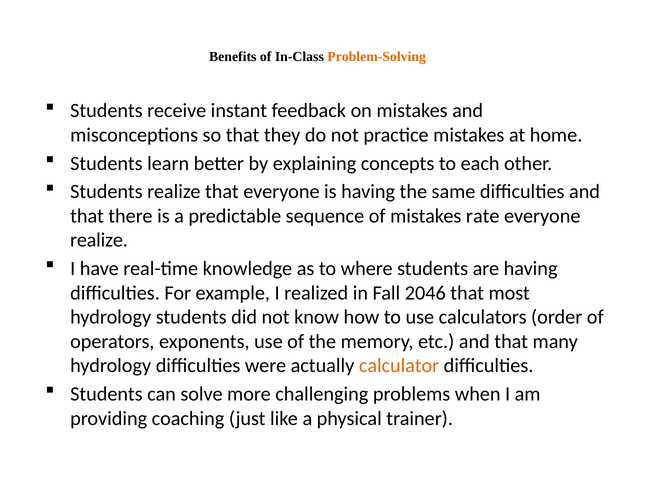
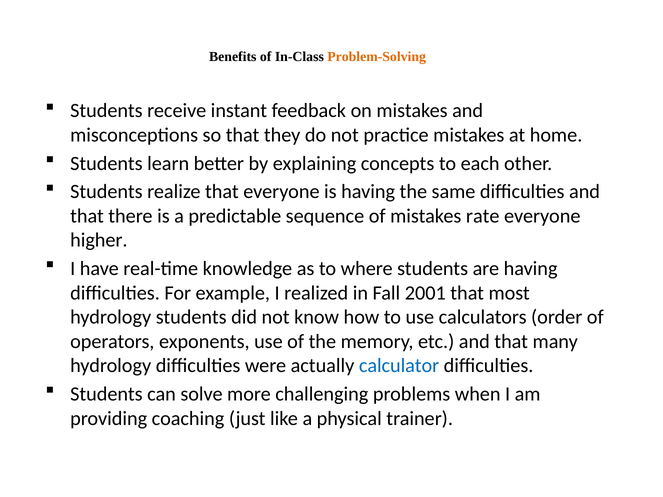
realize: realize -> higher (99, 240)
2046: 2046 -> 2001 (425, 293)
calculator colour: orange -> blue (399, 366)
